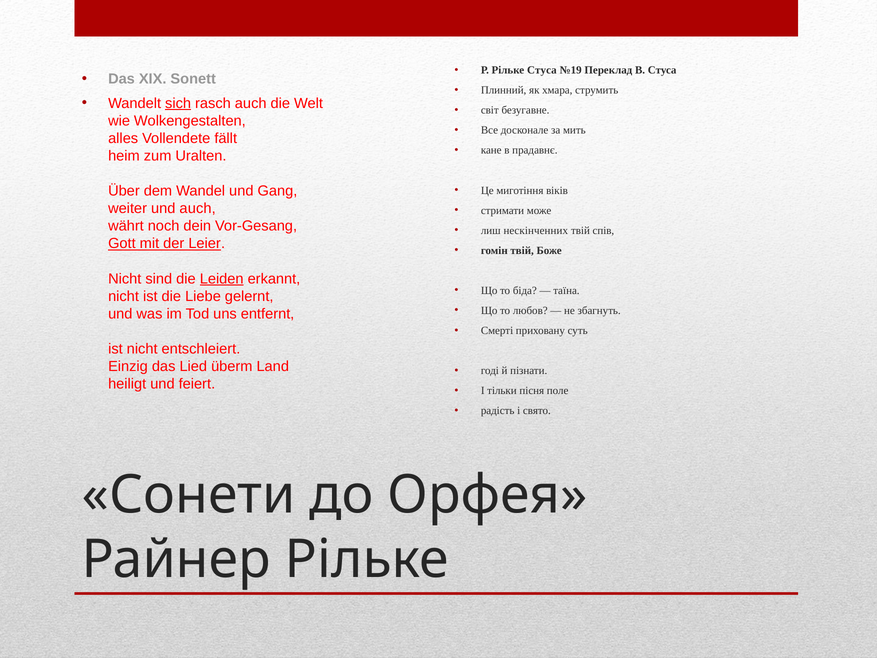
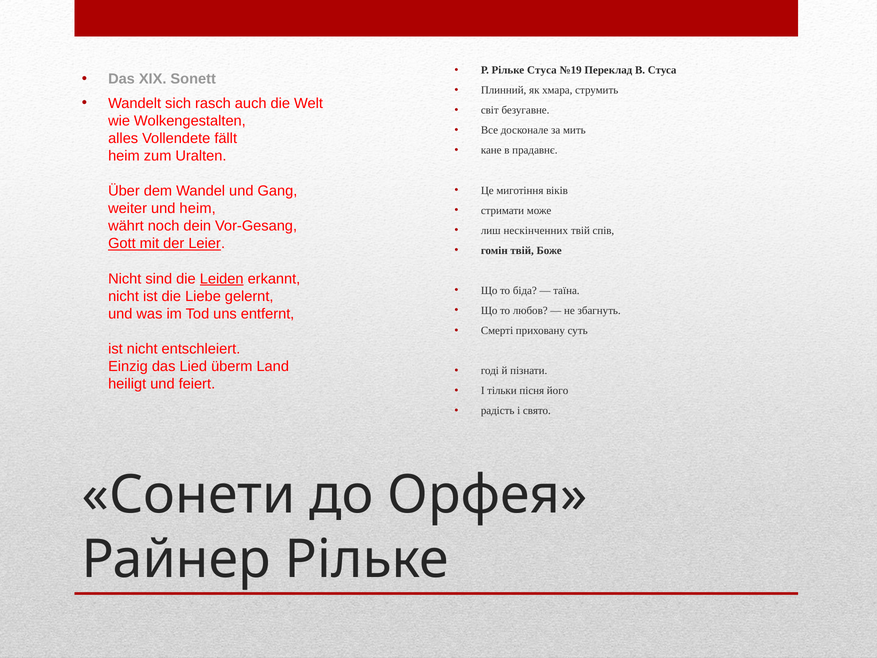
sich underline: present -> none (178, 103)
und auch: auch -> heim (198, 208)
поле: поле -> його (558, 391)
